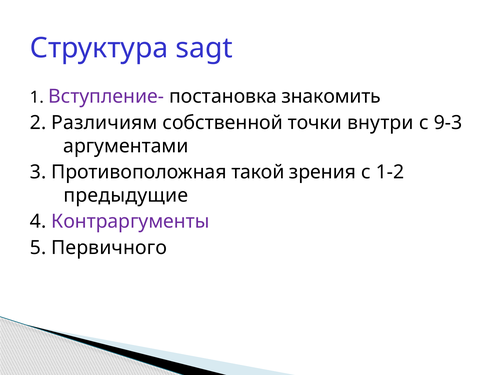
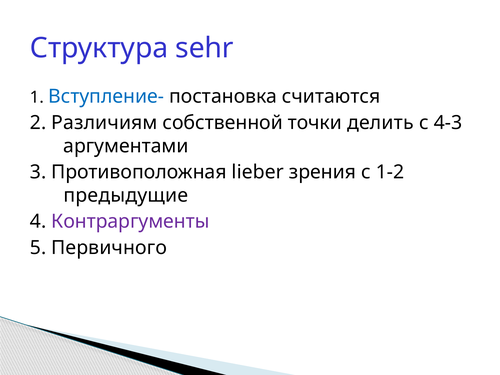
sagt: sagt -> sehr (204, 48)
Вступление- colour: purple -> blue (106, 96)
знакомить: знакомить -> считаются (331, 96)
внутри: внутри -> делить (380, 123)
9-3: 9-3 -> 4-3 (448, 123)
такой: такой -> lieber (258, 172)
